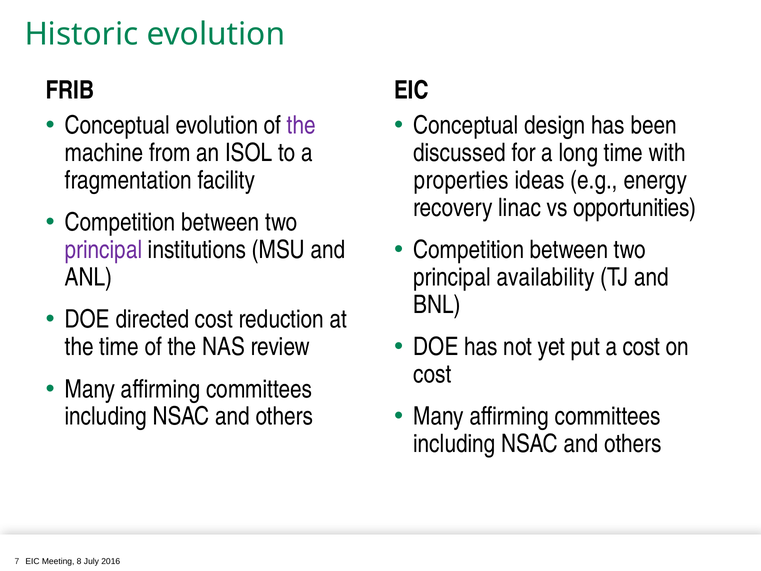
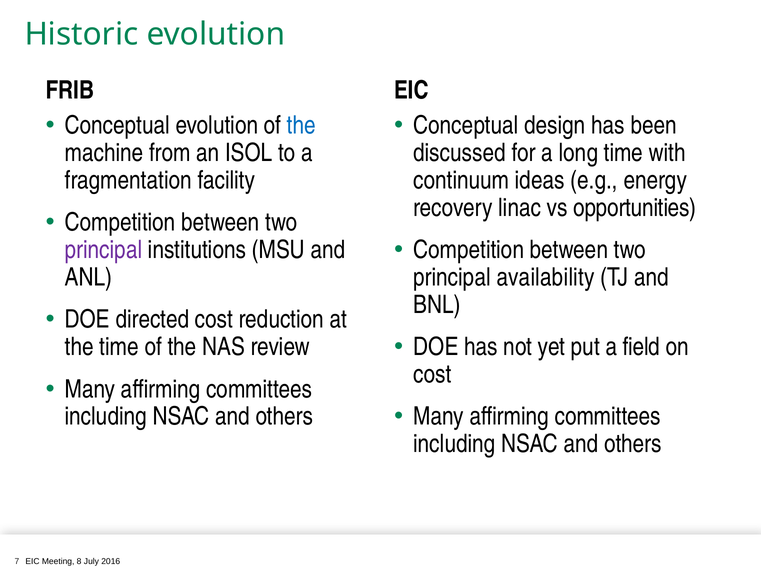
the colour: purple -> blue (301, 126)
properties: properties -> continuum (461, 180)
a cost: cost -> field (641, 347)
